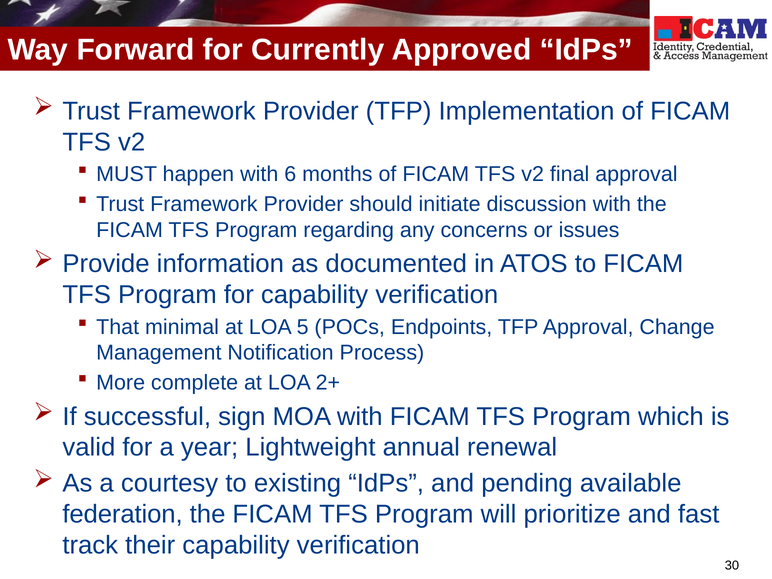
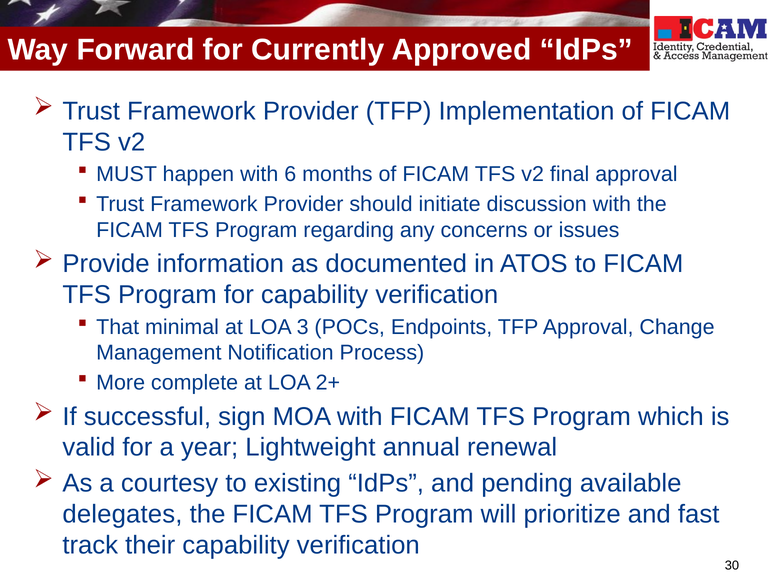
5: 5 -> 3 (303, 327)
federation: federation -> delegates (122, 514)
